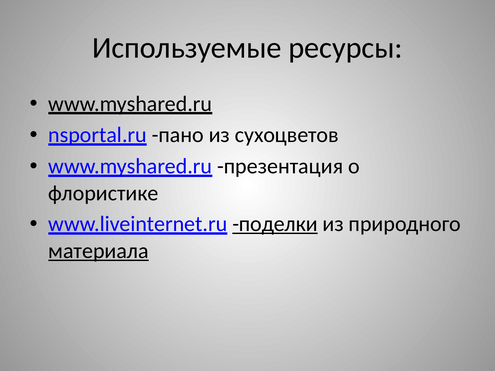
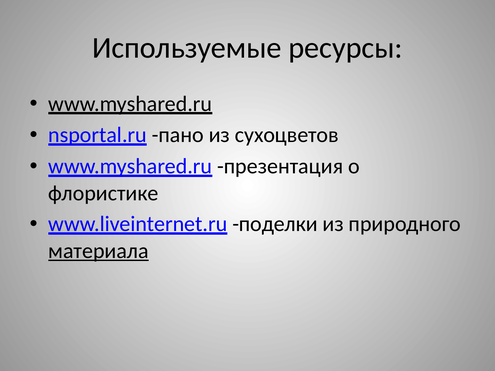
поделки underline: present -> none (275, 224)
